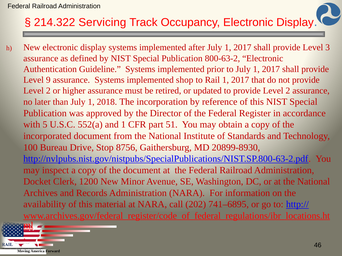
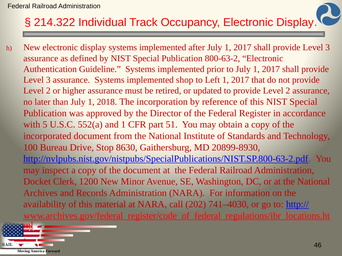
Servicing: Servicing -> Individual (102, 22)
9: 9 -> 3 (48, 80)
Rail: Rail -> Left (212, 80)
8756: 8756 -> 8630 (127, 148)
741–6895: 741–6895 -> 741–4030 (229, 205)
